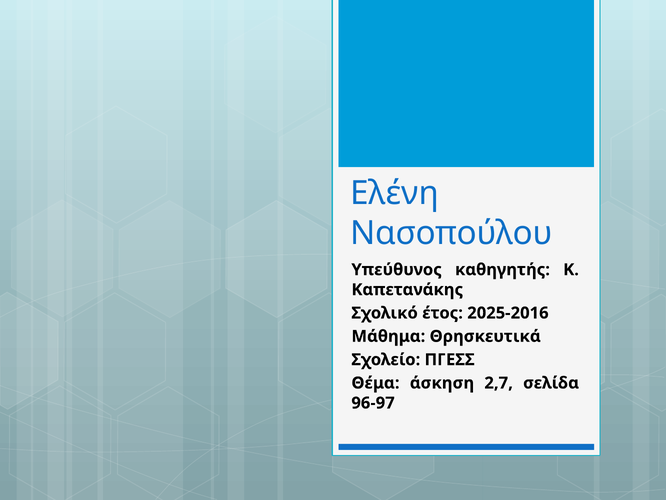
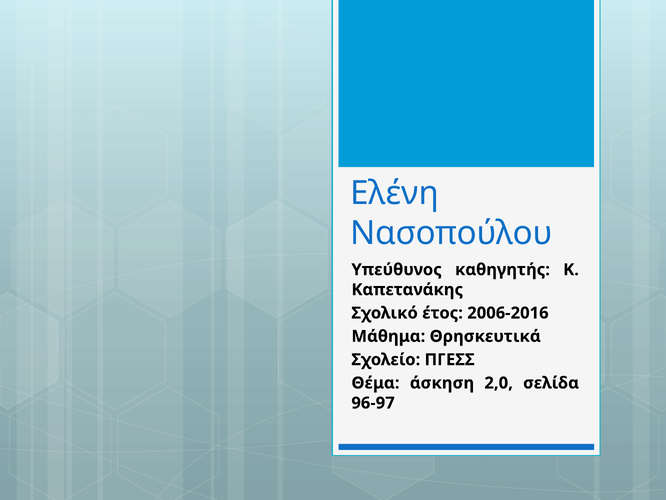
2025-2016: 2025-2016 -> 2006-2016 (508, 313)
2,7: 2,7 -> 2,0 (499, 383)
